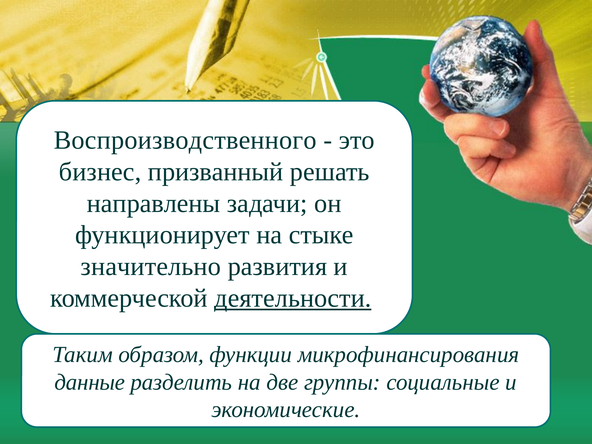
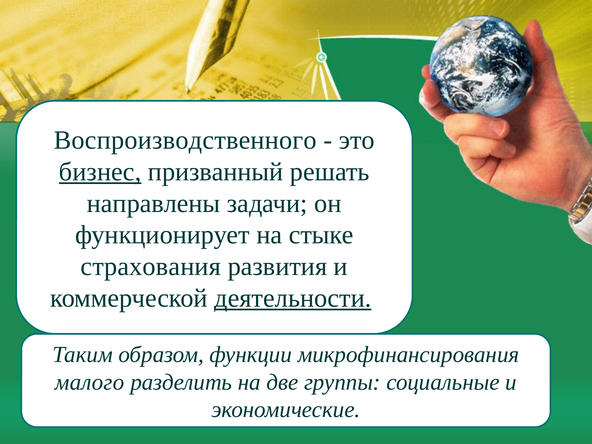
бизнес underline: none -> present (100, 172)
значительно: значительно -> страхования (151, 267)
данные: данные -> малого (90, 382)
